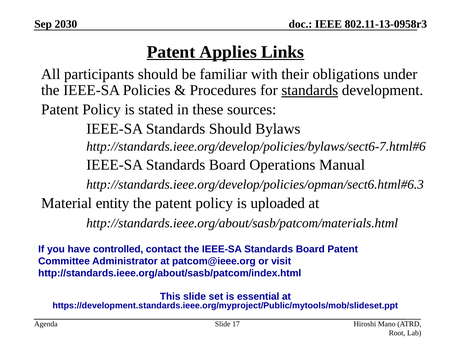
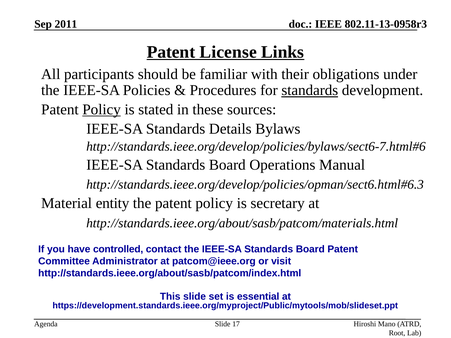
2030: 2030 -> 2011 (66, 24)
Applies: Applies -> License (228, 52)
Policy underline: none -> present (102, 110)
Standards Should: Should -> Details (230, 129)
uploaded: uploaded -> secretary (278, 203)
